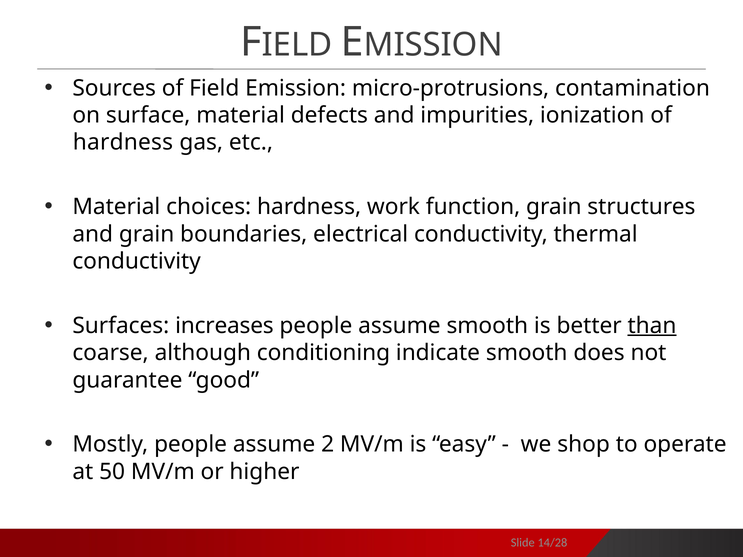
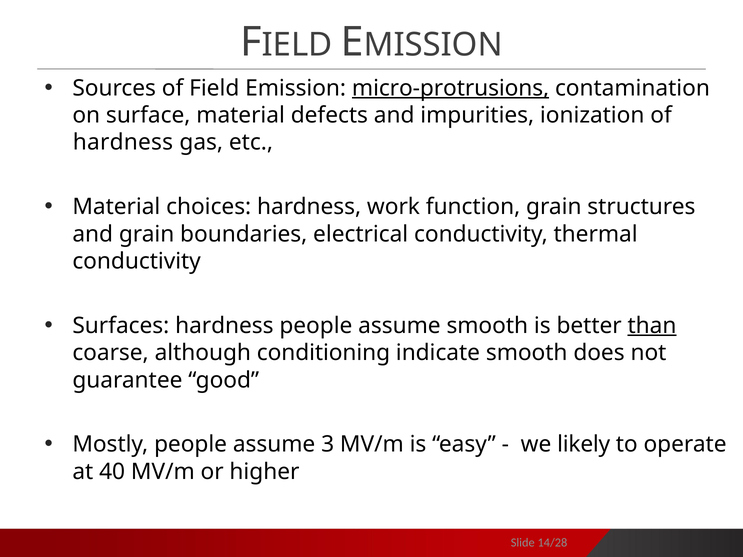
micro-protrusions underline: none -> present (451, 88)
Surfaces increases: increases -> hardness (224, 326)
2: 2 -> 3 (328, 445)
shop: shop -> likely (584, 445)
50: 50 -> 40 (112, 472)
